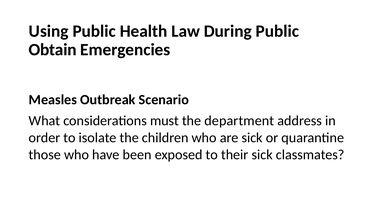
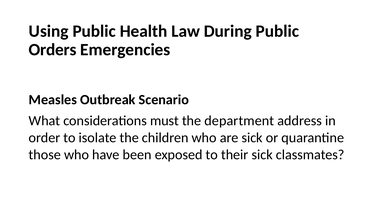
Obtain: Obtain -> Orders (53, 50)
